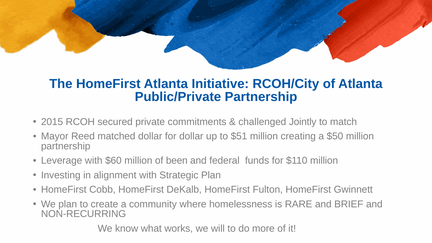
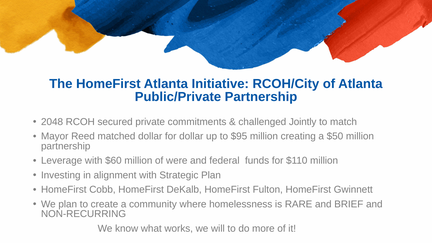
2015: 2015 -> 2048 (52, 122)
$51: $51 -> $95 (239, 136)
been: been -> were (177, 161)
